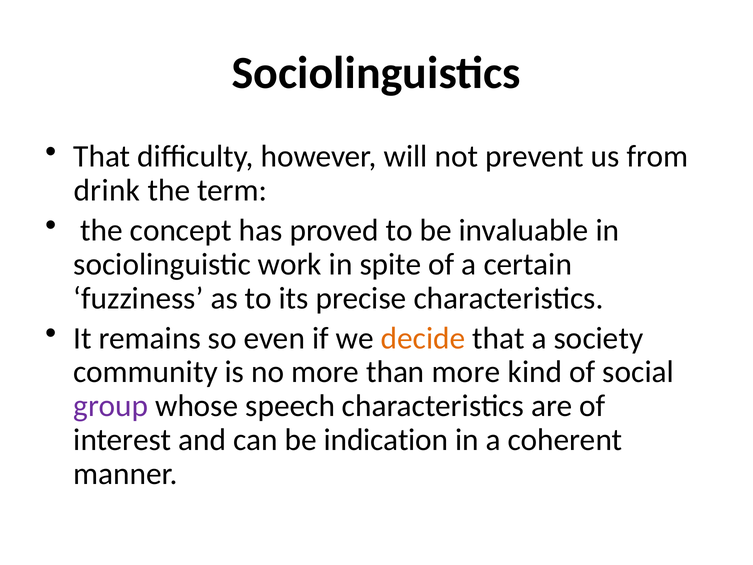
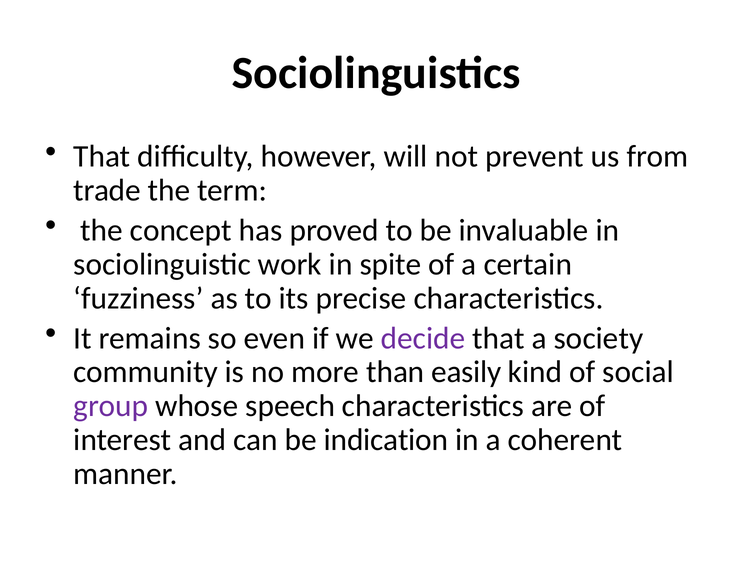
drink: drink -> trade (107, 190)
decide colour: orange -> purple (423, 338)
than more: more -> easily (466, 372)
